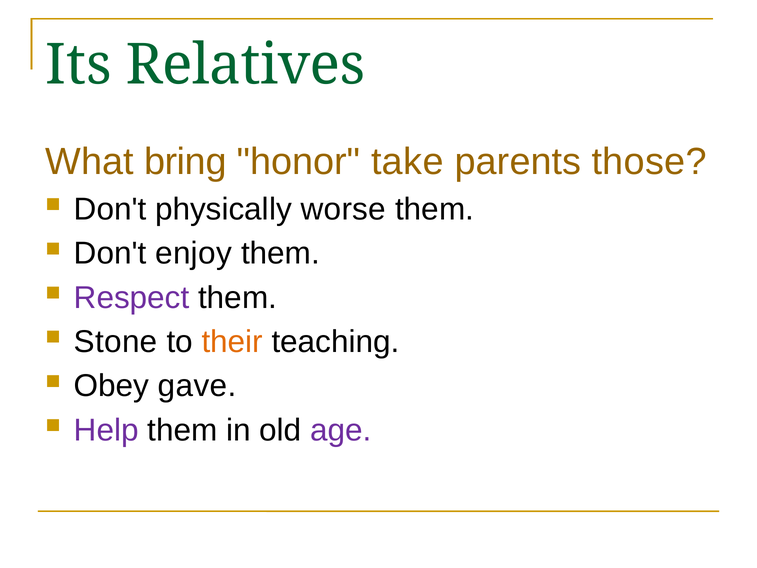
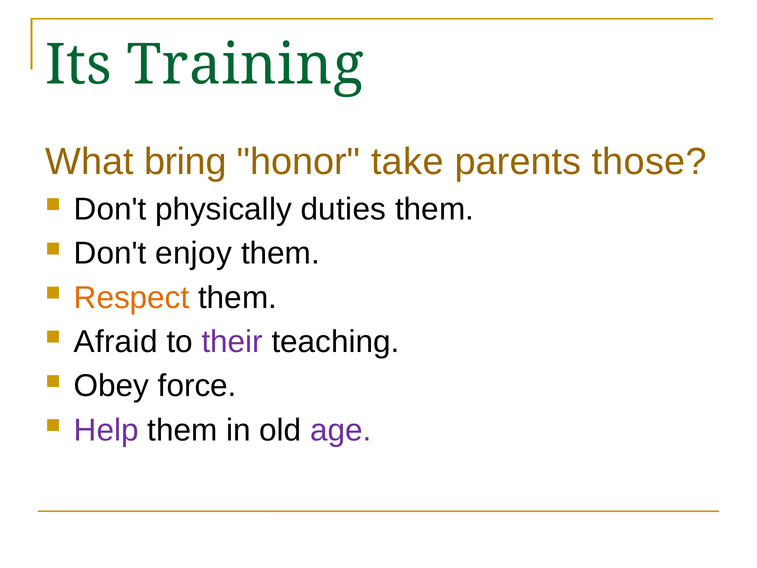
Relatives: Relatives -> Training (245, 65)
worse: worse -> duties (343, 209)
Respect colour: purple -> orange (132, 297)
Stone: Stone -> Afraid (116, 342)
their colour: orange -> purple (232, 342)
gave: gave -> force (197, 386)
